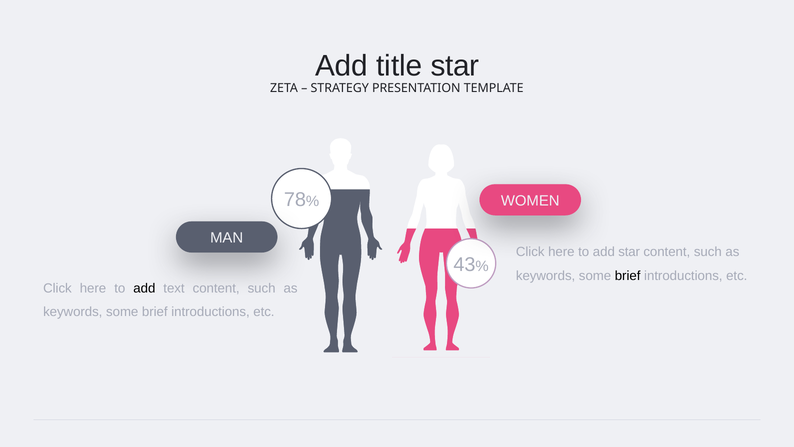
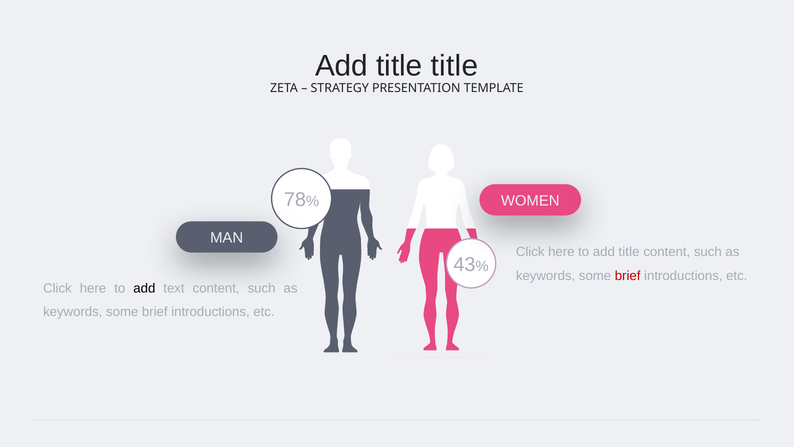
title star: star -> title (455, 66)
to add star: star -> title (629, 252)
brief colour: black -> red (628, 276)
